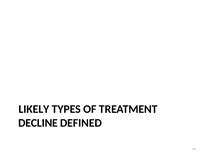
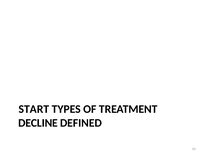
LIKELY: LIKELY -> START (34, 109)
